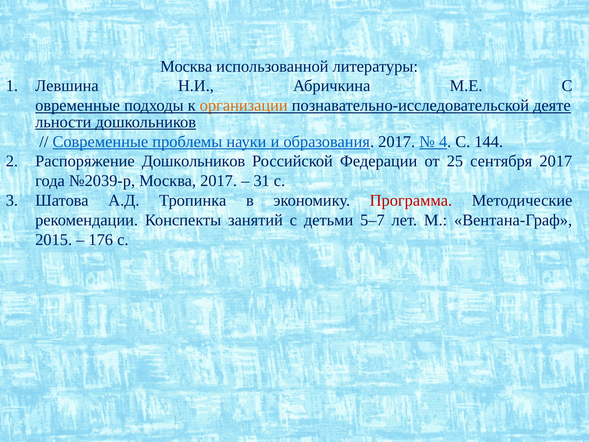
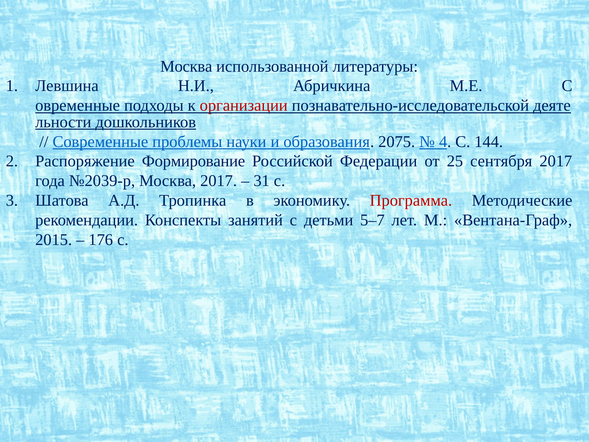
организации colour: orange -> red (244, 106)
образования 2017: 2017 -> 2075 (397, 142)
Распоряжение Дошкольников: Дошкольников -> Формирование (193, 161)
